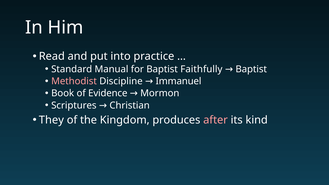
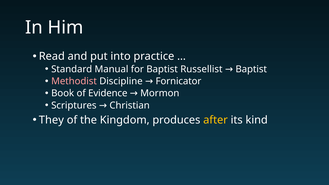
Faithfully: Faithfully -> Russellist (201, 69)
Immanuel: Immanuel -> Fornicator (178, 81)
after colour: pink -> yellow (216, 120)
